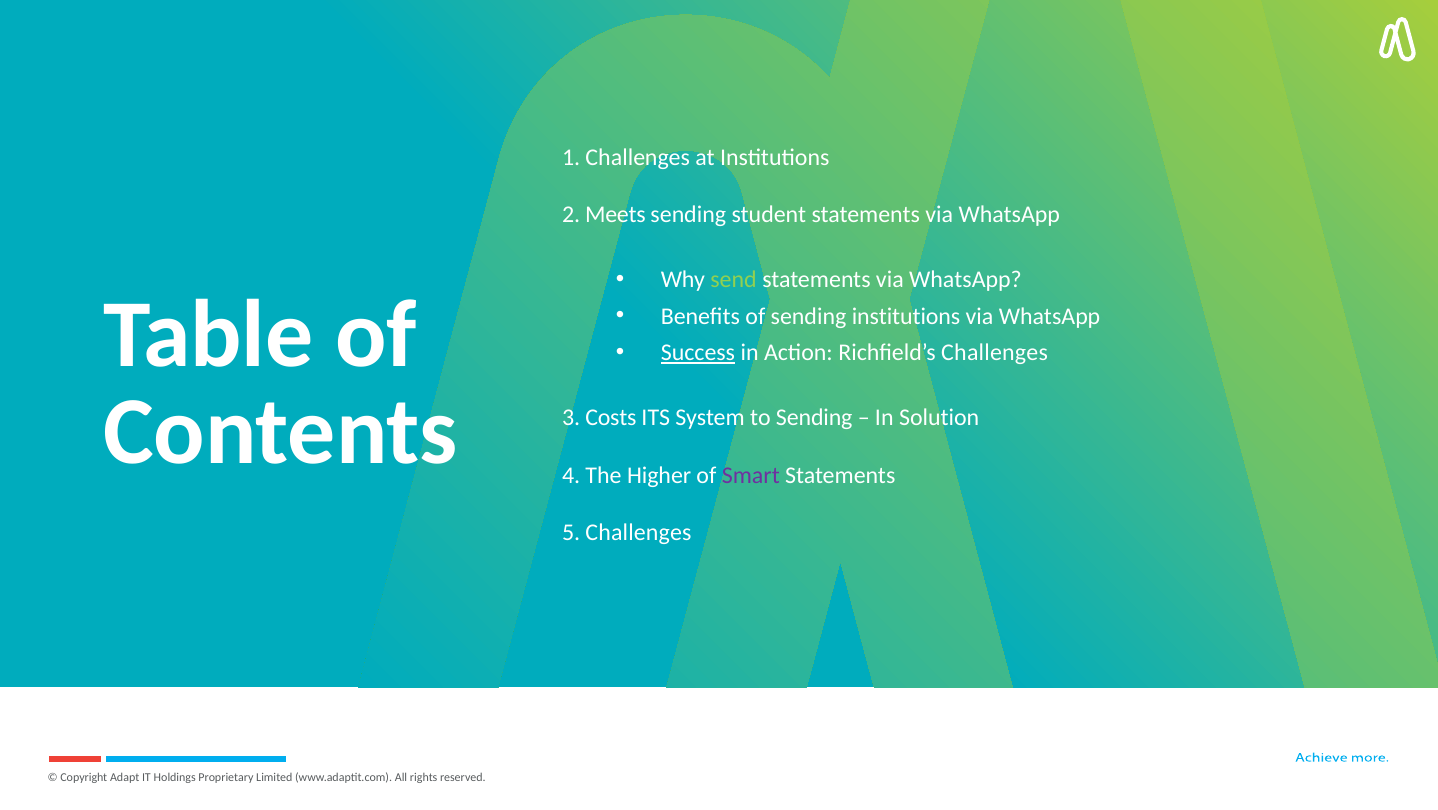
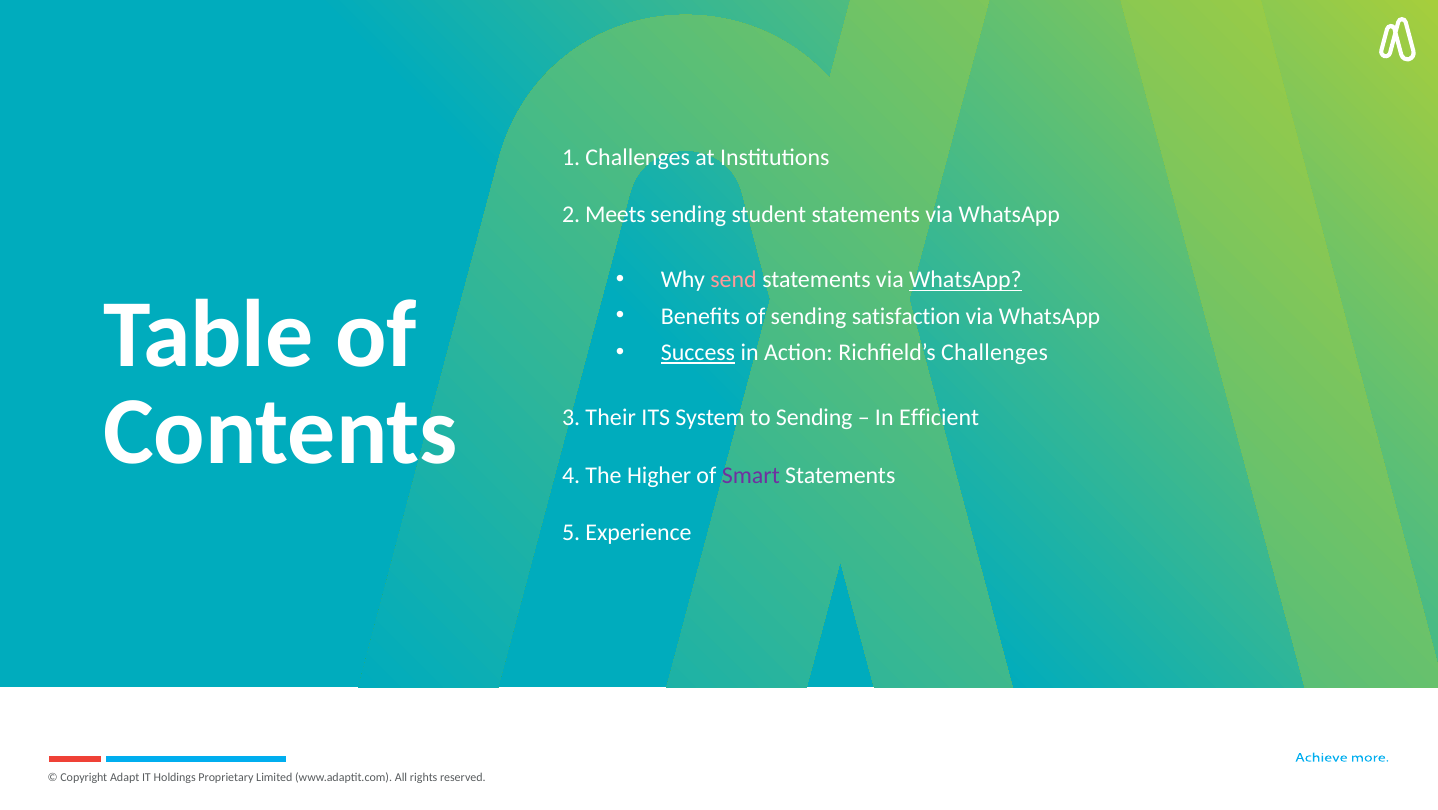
send colour: light green -> pink (734, 280)
WhatsApp underline: none -> present (965, 280)
sending institutions: institutions -> satisfaction (906, 316)
Costs: Costs -> Their (611, 417)
Solution: Solution -> Efficient (939, 417)
5 Challenges: Challenges -> Experience (639, 532)
